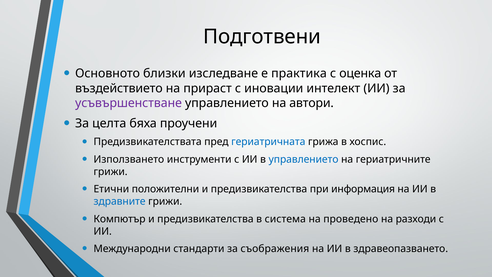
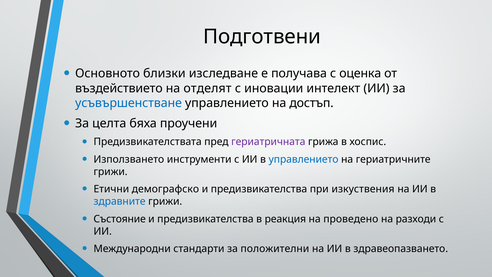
практика: практика -> получава (299, 73)
прираст: прираст -> отделят (207, 88)
усъвършенстване colour: purple -> blue (129, 103)
автори: автори -> достъп (312, 103)
гериатричната colour: blue -> purple (268, 142)
положителни: положителни -> демографско (165, 189)
информация: информация -> изкуствения (363, 189)
Компютър: Компютър -> Състояние (120, 219)
система: система -> реакция (285, 219)
съображения: съображения -> положителни (275, 249)
